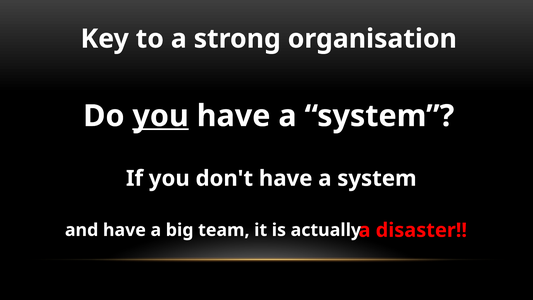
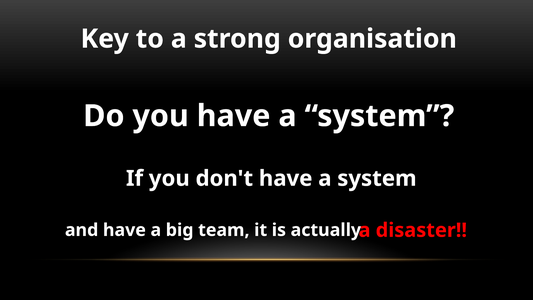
you underline: present -> none (161, 116)
